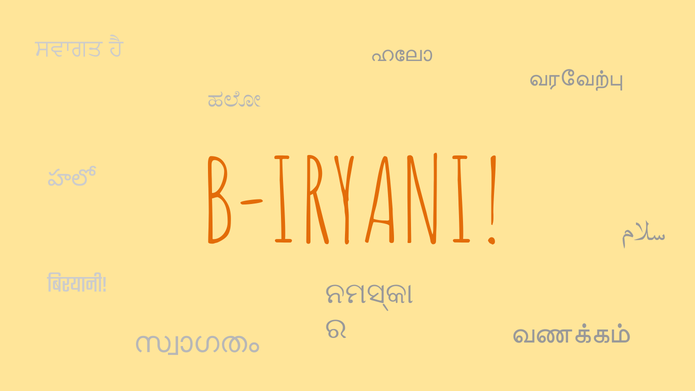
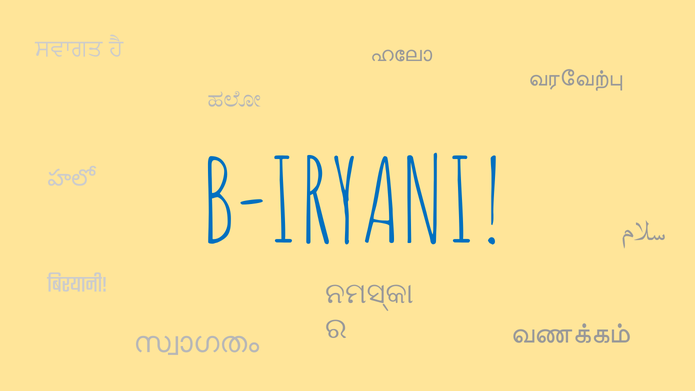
B-IRYANI colour: orange -> blue (353, 205)
